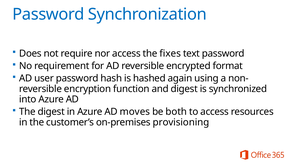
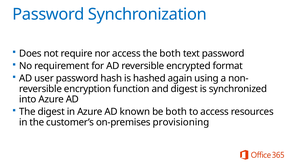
the fixes: fixes -> both (170, 53)
moves: moves -> known (135, 112)
